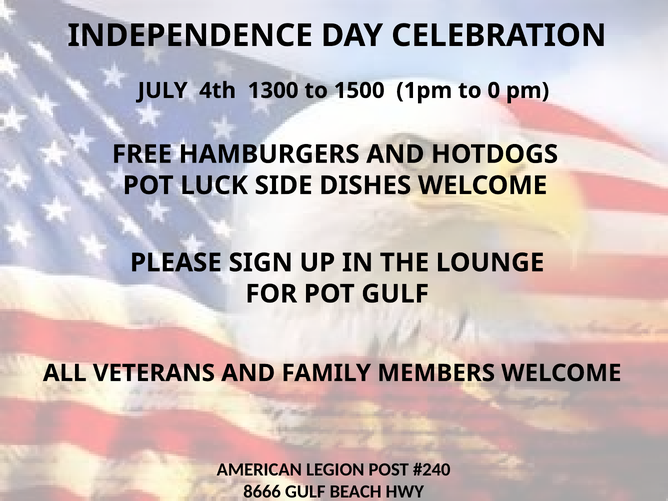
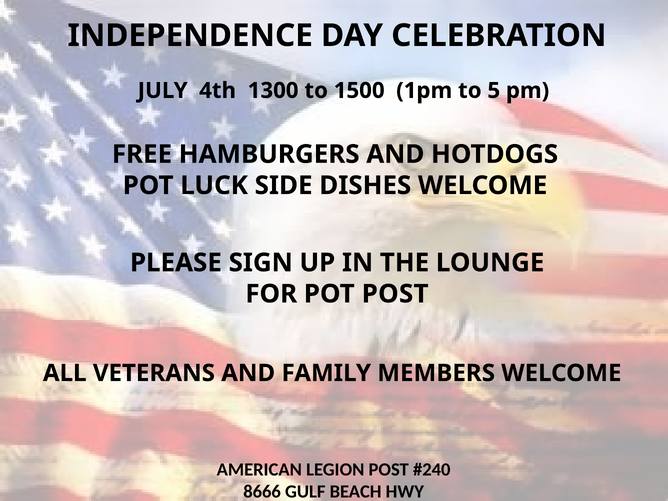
0: 0 -> 5 (494, 91)
POT GULF: GULF -> POST (395, 294)
